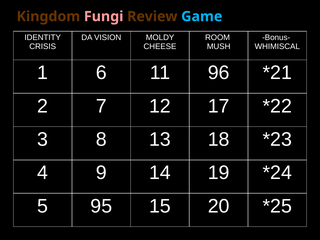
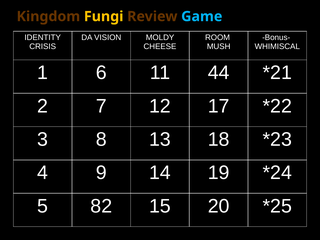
Fungi colour: pink -> yellow (104, 16)
96: 96 -> 44 (219, 73)
95: 95 -> 82 (101, 206)
